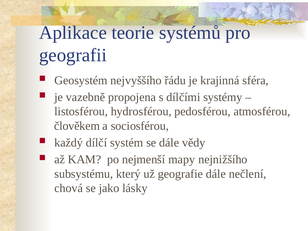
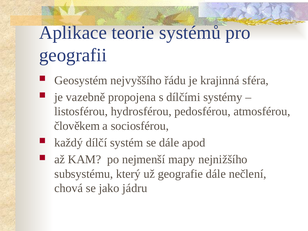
vědy: vědy -> apod (194, 143)
lásky: lásky -> jádru (135, 188)
